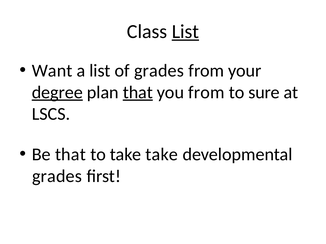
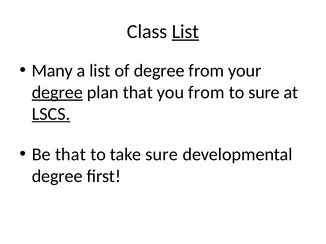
Want: Want -> Many (52, 71)
of grades: grades -> degree (159, 71)
that underline: present -> none (138, 93)
LSCS underline: none -> present (51, 114)
take take: take -> sure (162, 155)
grades: grades -> degree (57, 176)
